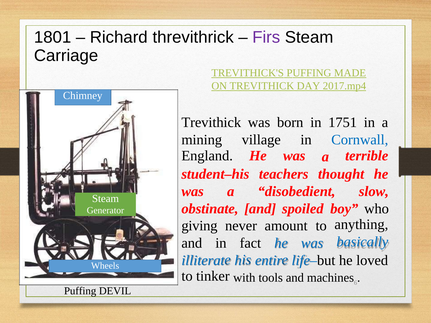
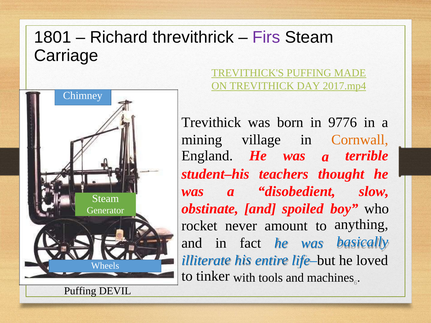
1751: 1751 -> 9776 (343, 123)
Cornwall colour: blue -> orange (360, 140)
giving: giving -> rocket (199, 226)
